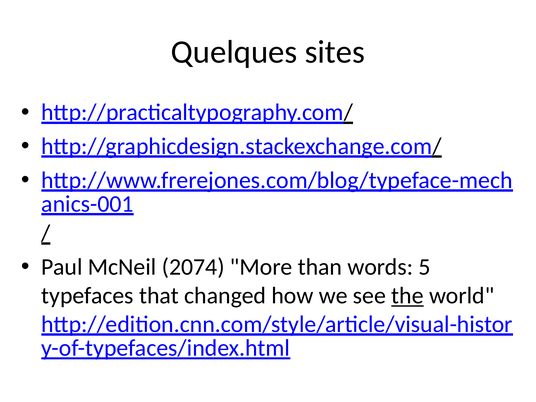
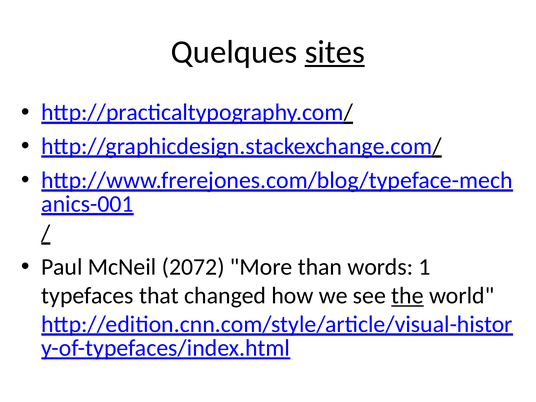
sites underline: none -> present (335, 52)
2074: 2074 -> 2072 (193, 267)
5: 5 -> 1 (425, 267)
